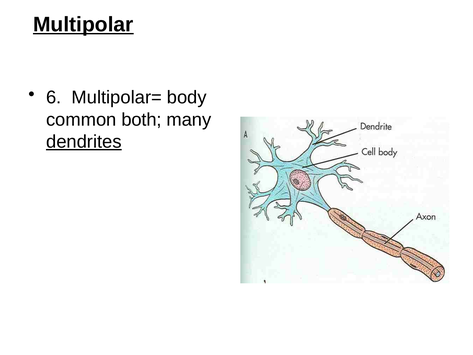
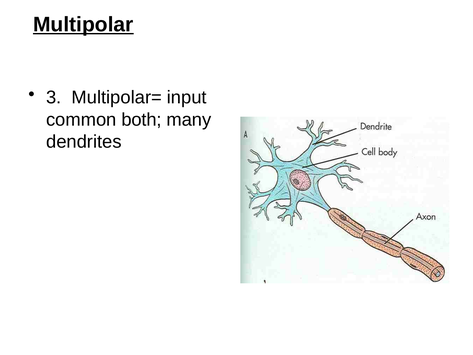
6: 6 -> 3 (54, 97)
body: body -> input (187, 97)
dendrites underline: present -> none (84, 142)
